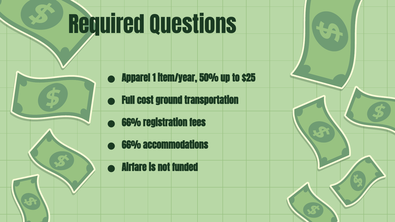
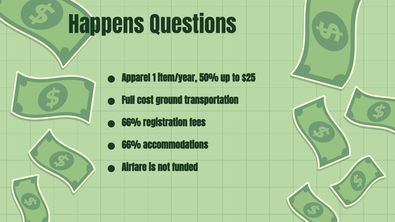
Required: Required -> Happens (106, 26)
